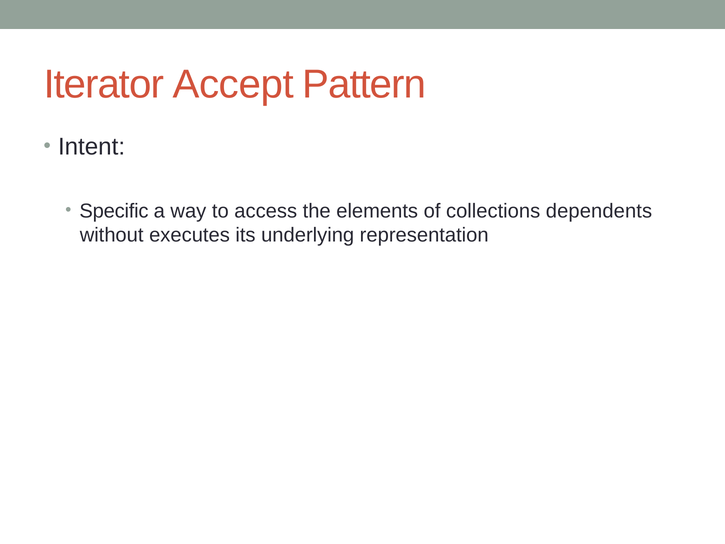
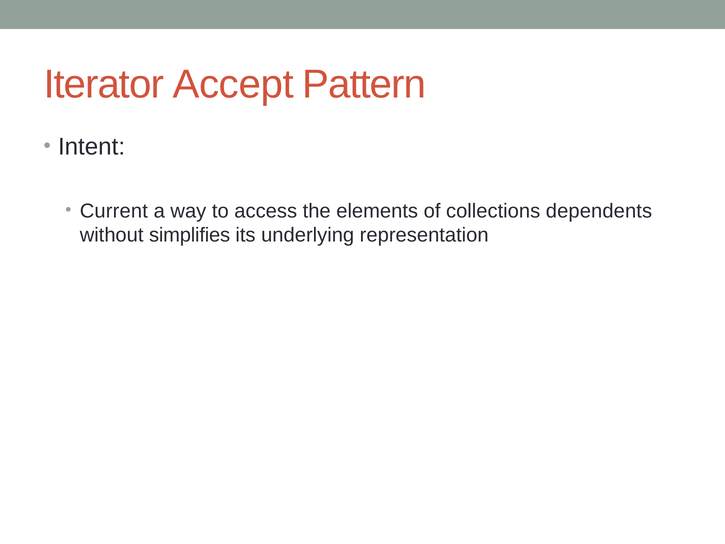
Specific: Specific -> Current (114, 211)
executes: executes -> simplifies (190, 235)
